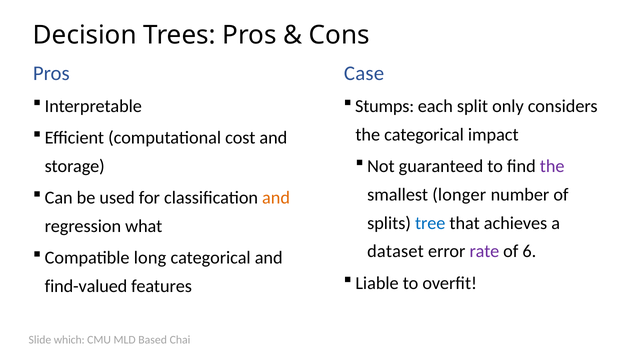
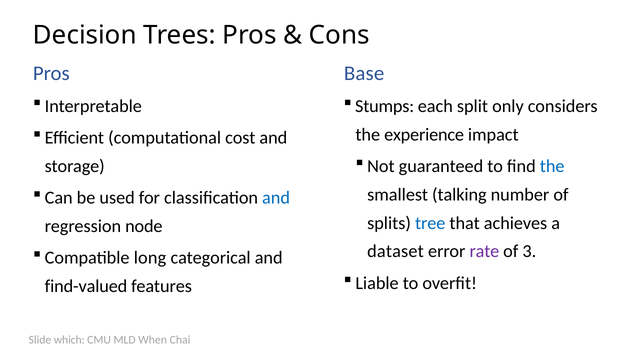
Case: Case -> Base (364, 73)
the categorical: categorical -> experience (424, 135)
the colour: purple -> blue (552, 166)
longer: longer -> talking (459, 195)
and colour: orange -> blue (276, 198)
what: what -> node (144, 227)
6: 6 -> 3 (529, 252)
Based: Based -> When (153, 341)
